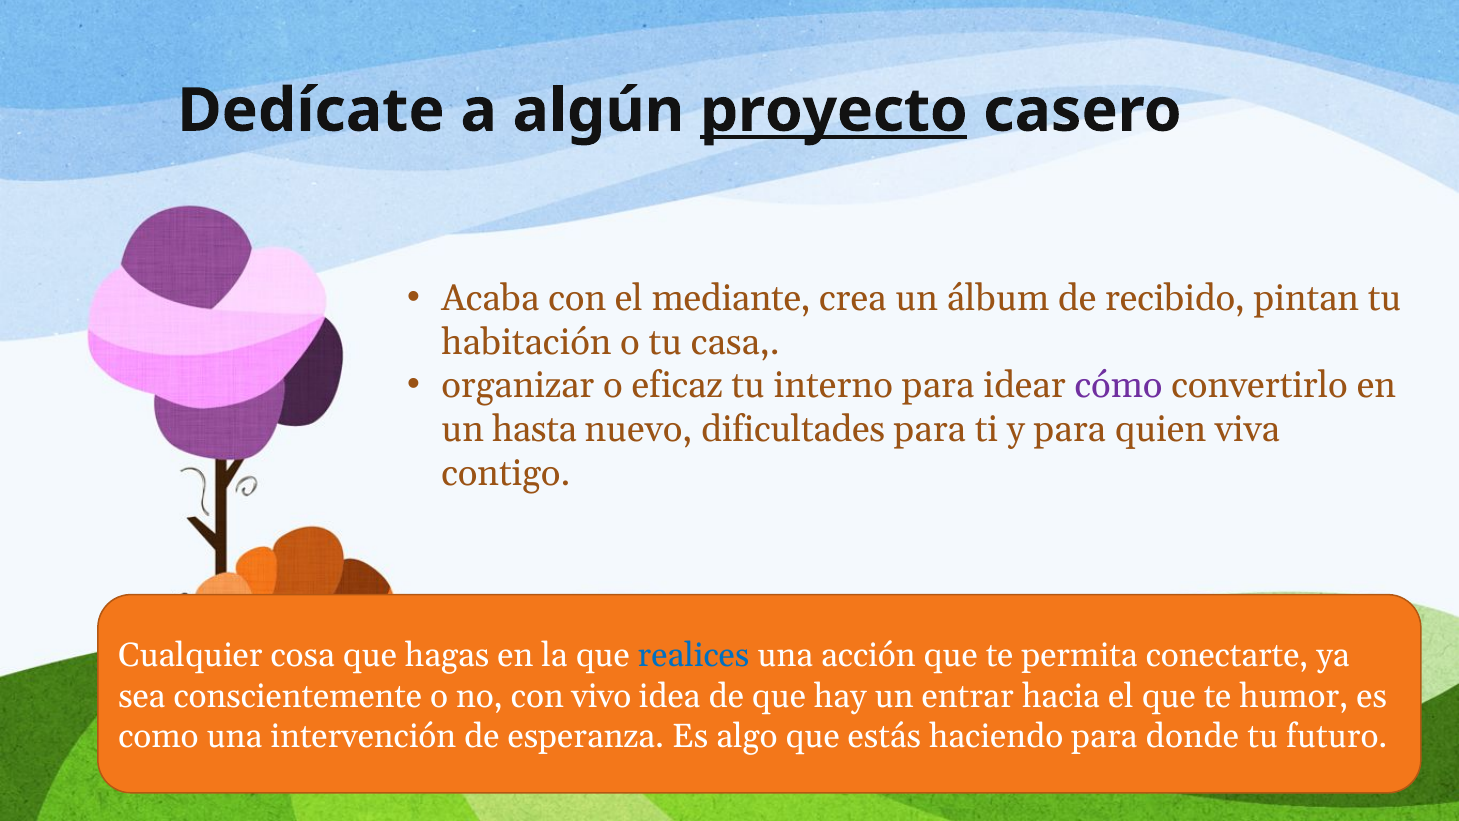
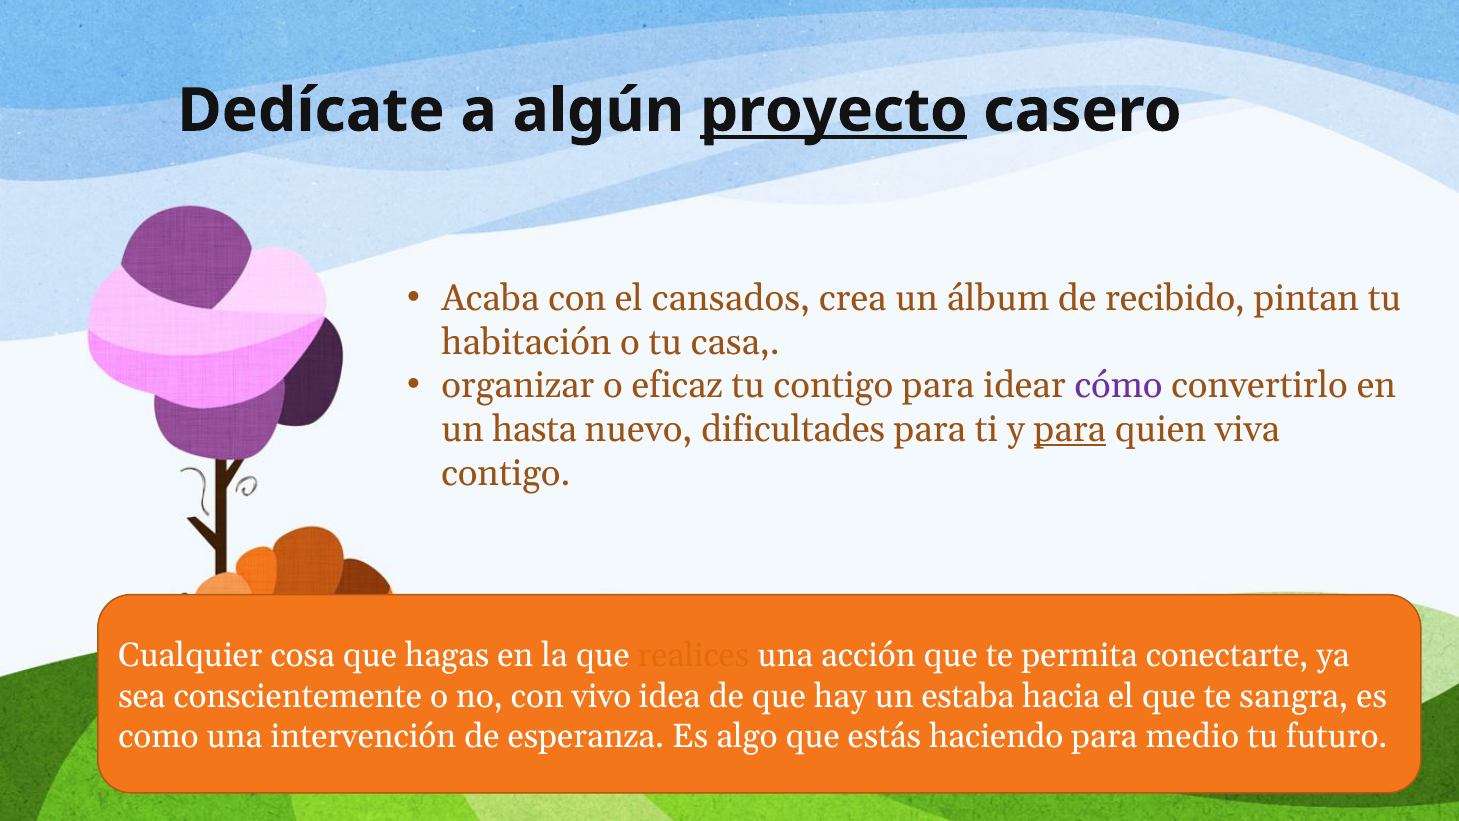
mediante: mediante -> cansados (731, 298)
tu interno: interno -> contigo (833, 386)
para underline: none -> present (1070, 429)
realices colour: blue -> orange (694, 656)
entrar: entrar -> estaba (968, 696)
humor: humor -> sangra (1294, 696)
donde: donde -> medio (1192, 736)
